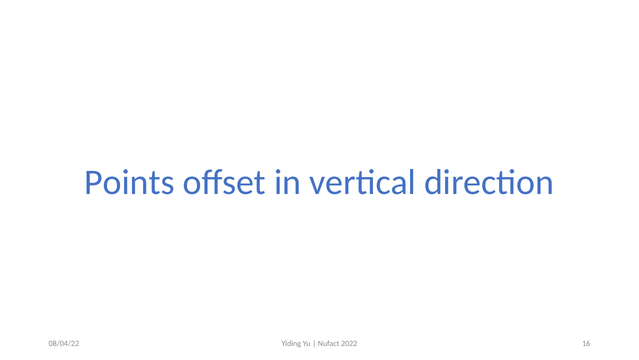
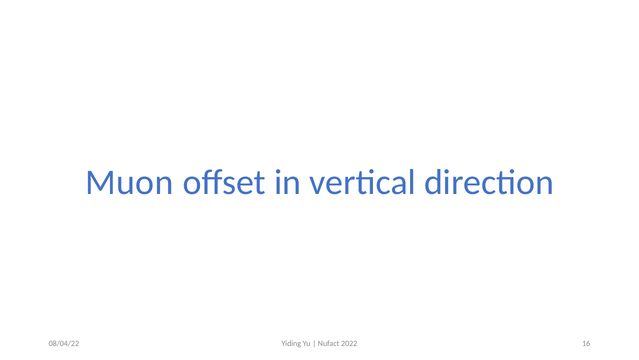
Points: Points -> Muon (129, 182)
